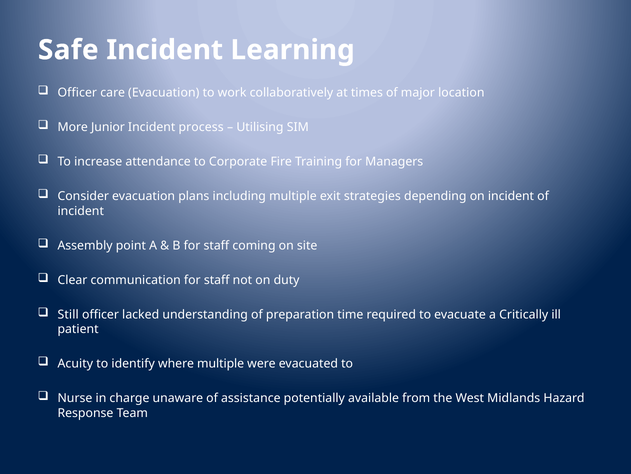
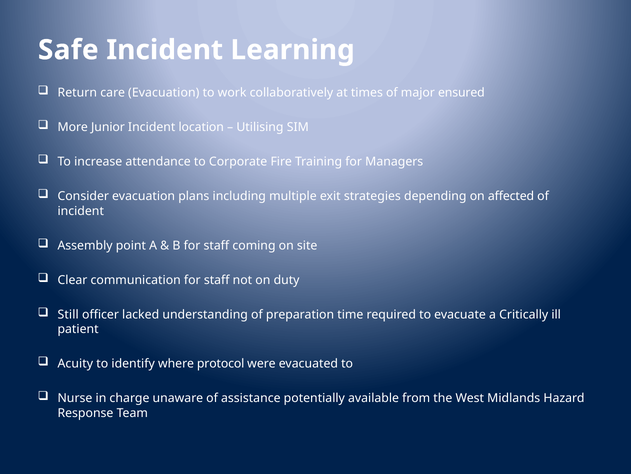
Officer: Officer -> Return (77, 93)
location: location -> ensured (461, 93)
process: process -> location (201, 127)
on incident: incident -> affected (511, 196)
where multiple: multiple -> protocol (221, 363)
